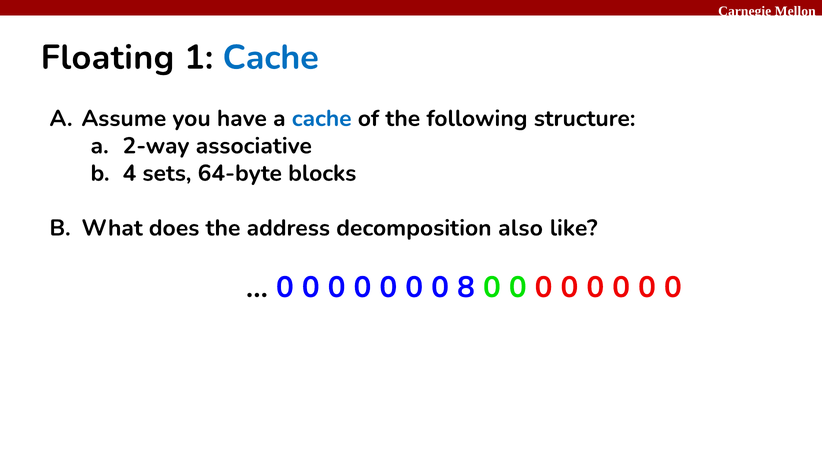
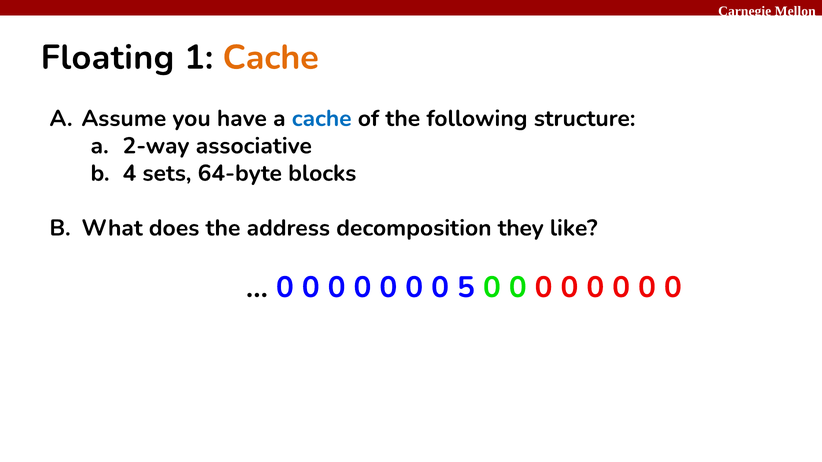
Cache colour: blue -> orange (271, 57)
also: also -> they (521, 228)
8: 8 -> 5 (466, 288)
